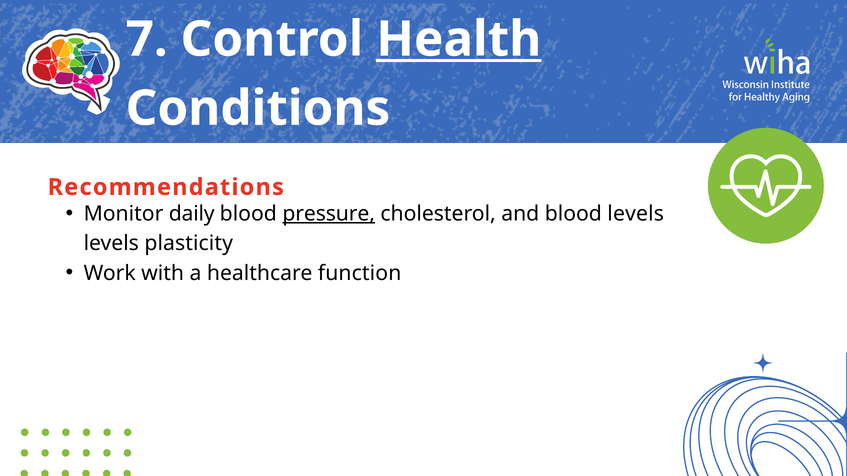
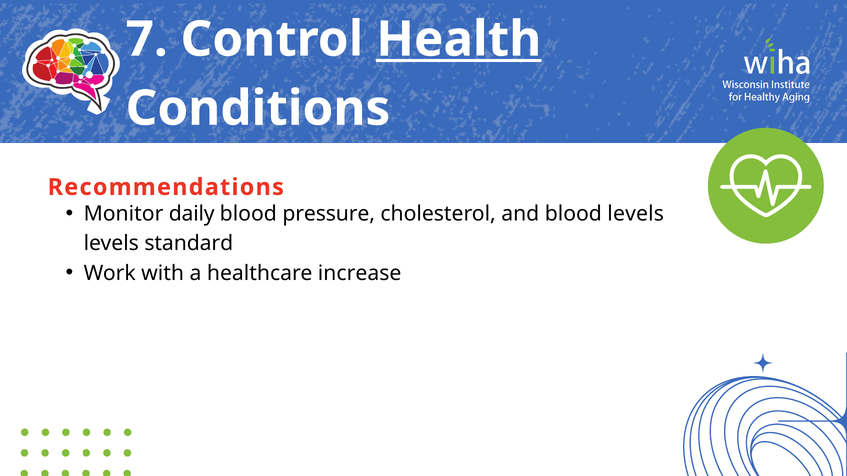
pressure underline: present -> none (329, 214)
plasticity: plasticity -> standard (189, 244)
function: function -> increase (360, 273)
